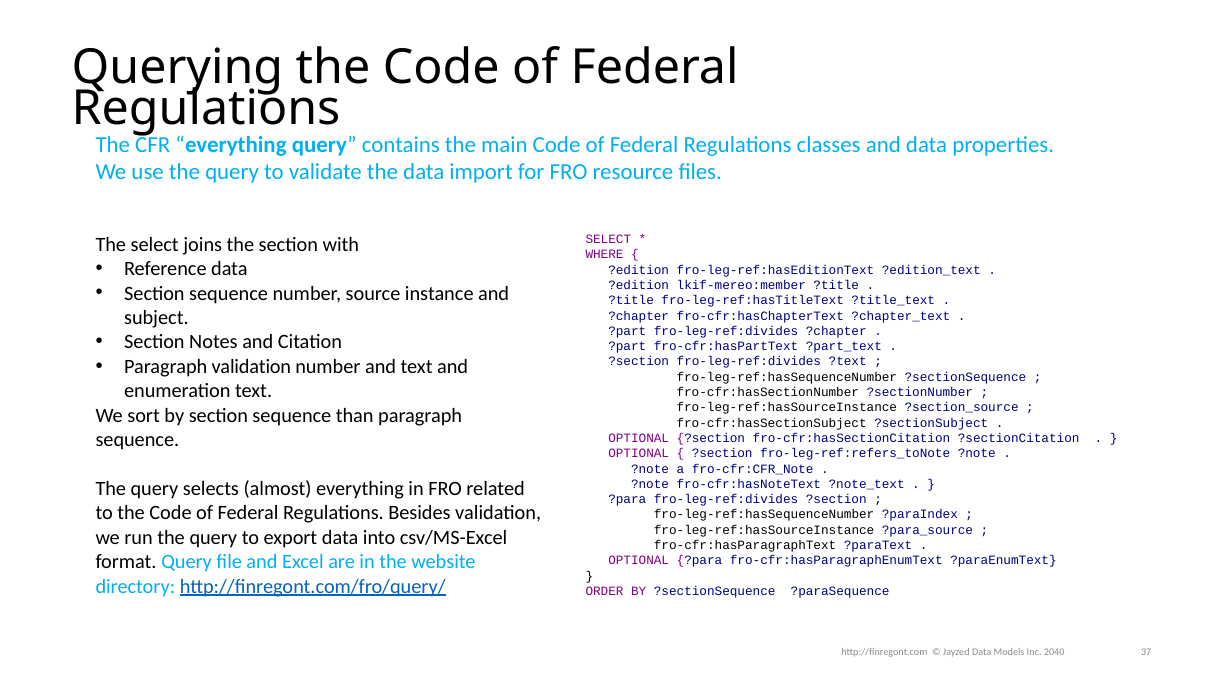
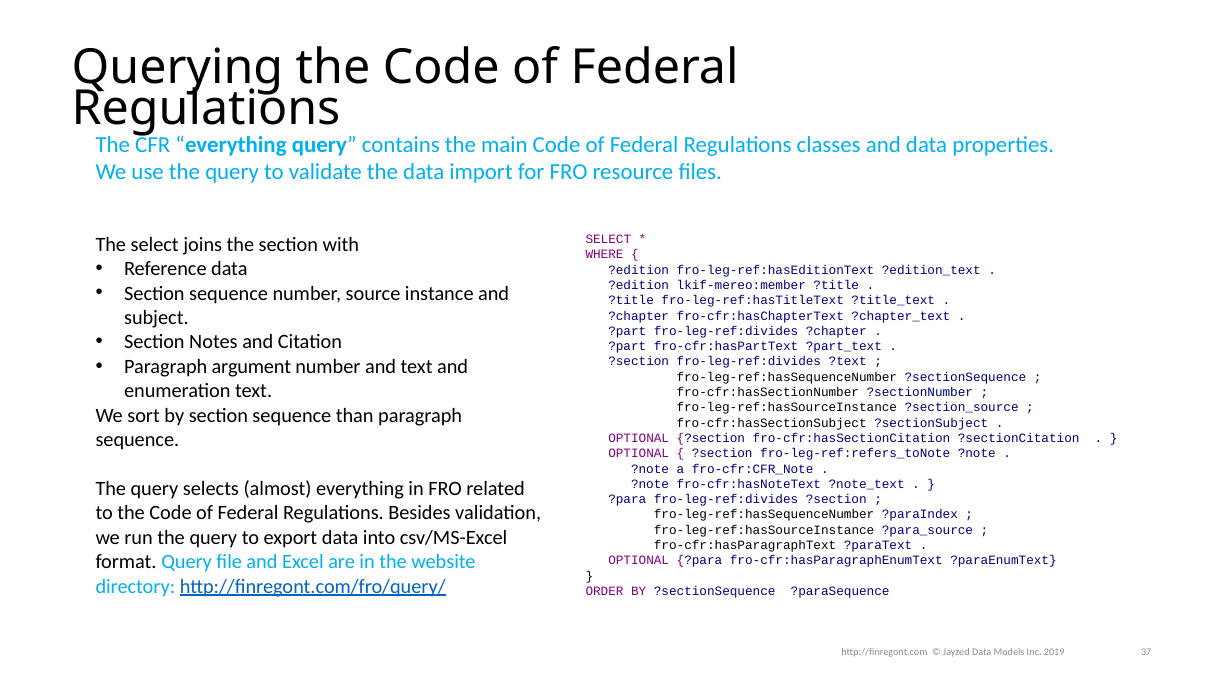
Paragraph validation: validation -> argument (251, 367)
2040: 2040 -> 2019 (1054, 652)
